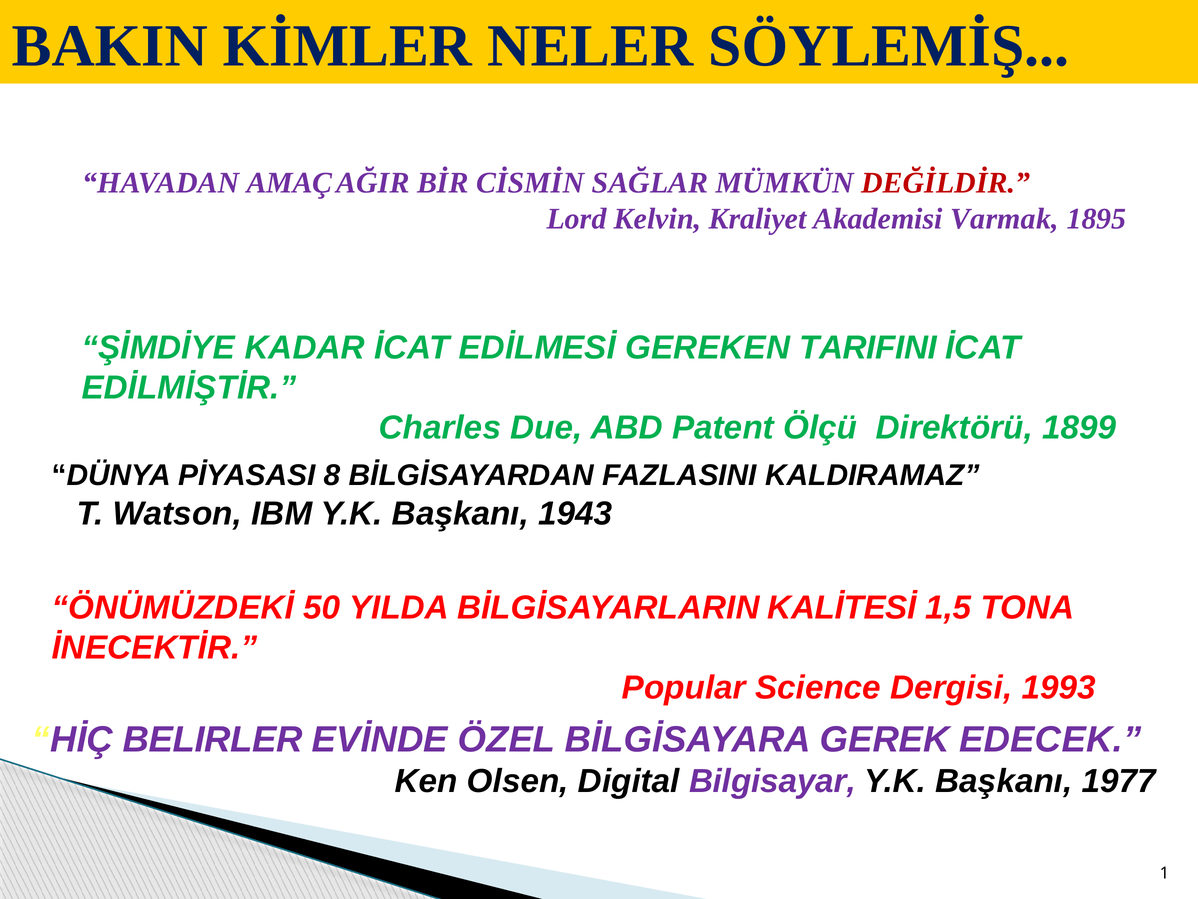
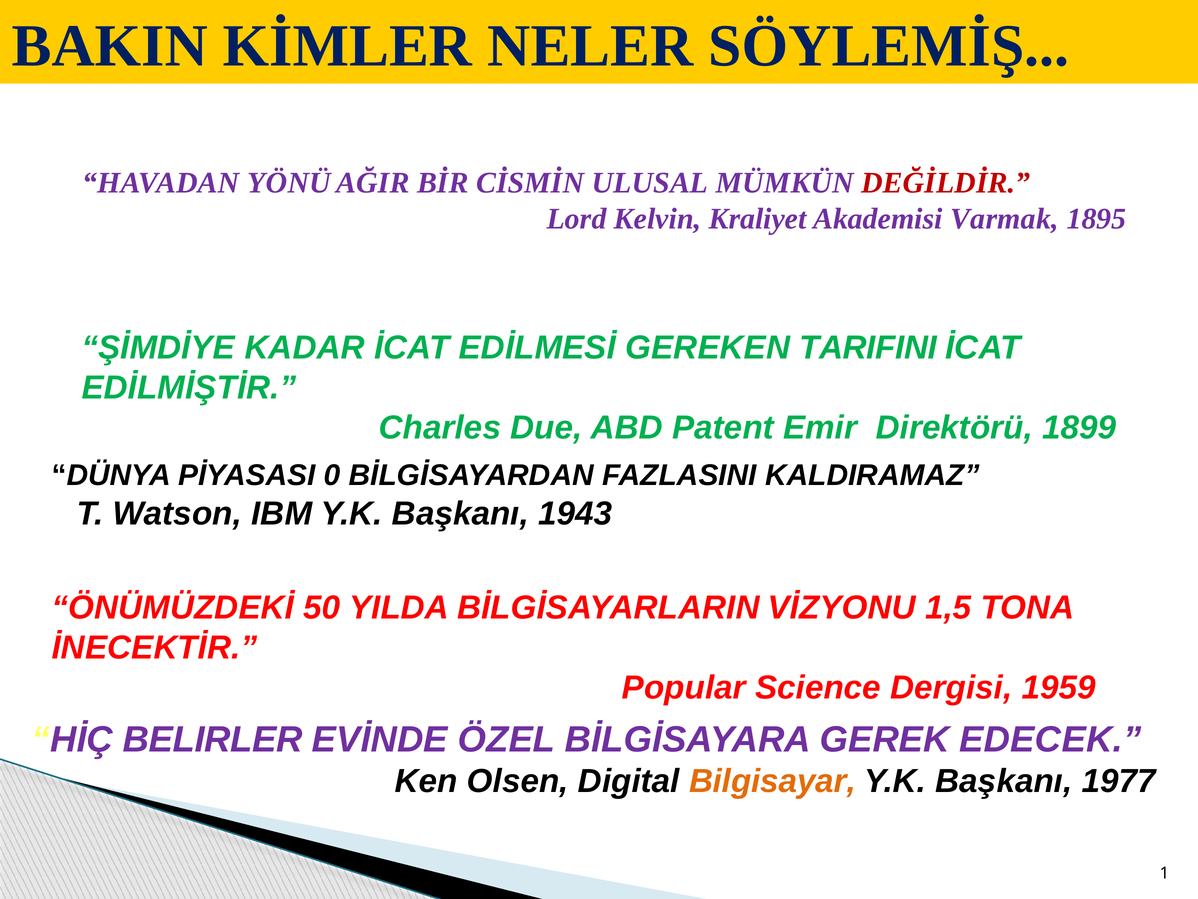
AMAÇ: AMAÇ -> YÖNÜ (289, 183)
SAĞLAR: SAĞLAR -> ULUSAL (650, 183)
Ölçü: Ölçü -> Emir (820, 428)
8: 8 -> 0 (332, 475)
KALİTESİ: KALİTESİ -> VİZYONU (842, 607)
1993: 1993 -> 1959 (1059, 687)
Bilgisayar colour: purple -> orange (772, 781)
